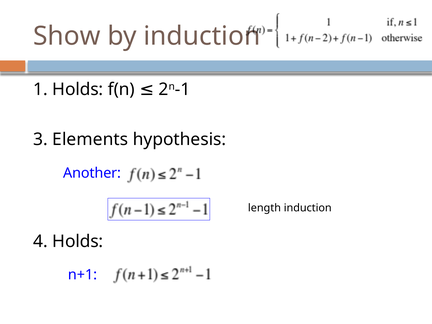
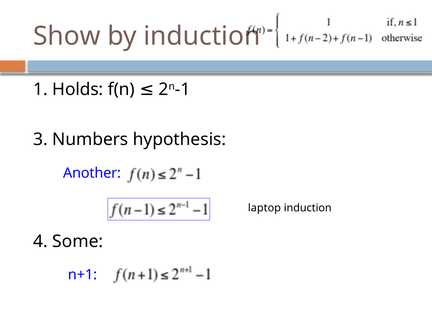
Elements: Elements -> Numbers (90, 140)
length: length -> laptop (264, 208)
4 Holds: Holds -> Some (78, 241)
